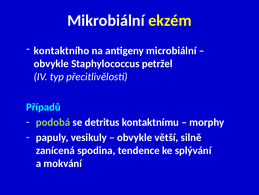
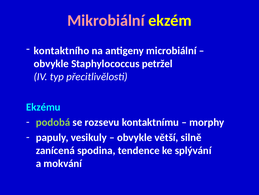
Mikrobiální colour: white -> pink (106, 21)
Případů: Případů -> Ekzému (43, 107)
detritus: detritus -> rozsevu (102, 122)
